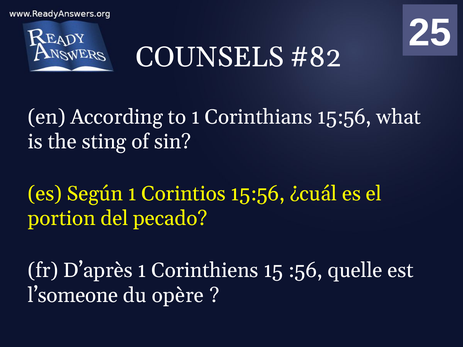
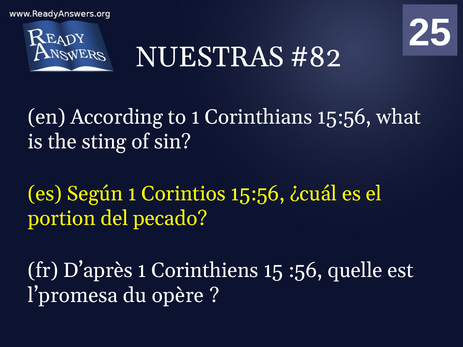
COUNSELS: COUNSELS -> NUESTRAS (210, 57)
l’someone: l’someone -> l’promesa (73, 295)
